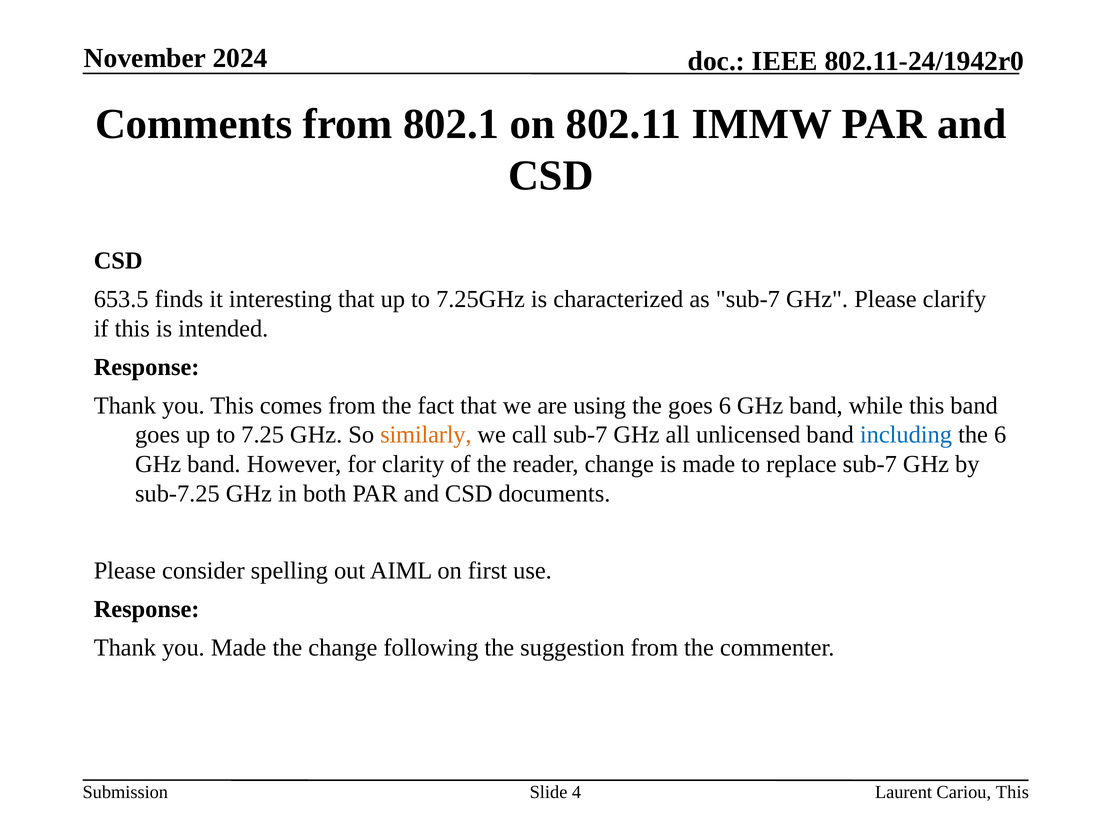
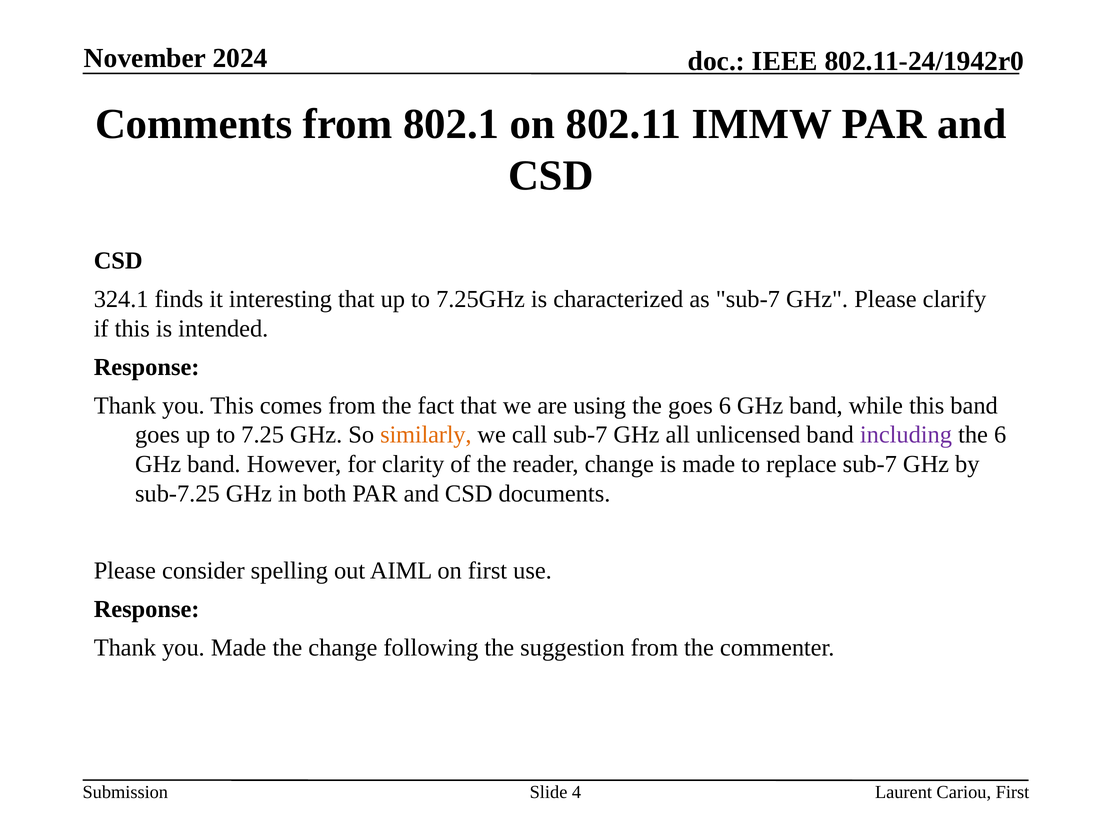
653.5: 653.5 -> 324.1 (121, 299)
including colour: blue -> purple (906, 435)
Cariou This: This -> First (1012, 793)
